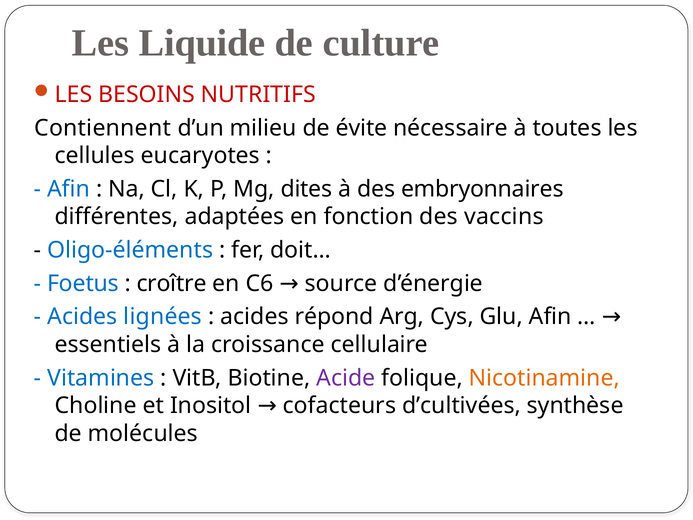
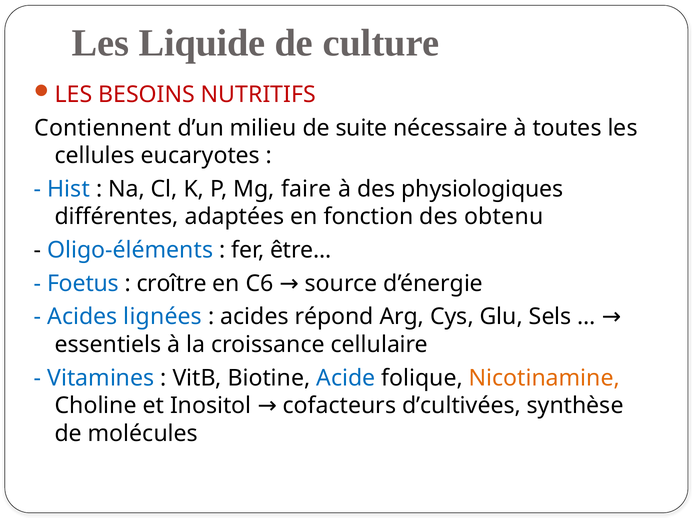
évite: évite -> suite (362, 128)
Afin: Afin -> Hist (69, 189)
dites: dites -> faire (306, 189)
embryonnaires: embryonnaires -> physiologiques (482, 189)
vaccins: vaccins -> obtenu (504, 217)
doit: doit -> être (301, 250)
Glu Afin: Afin -> Sels (550, 317)
Acide colour: purple -> blue (346, 378)
